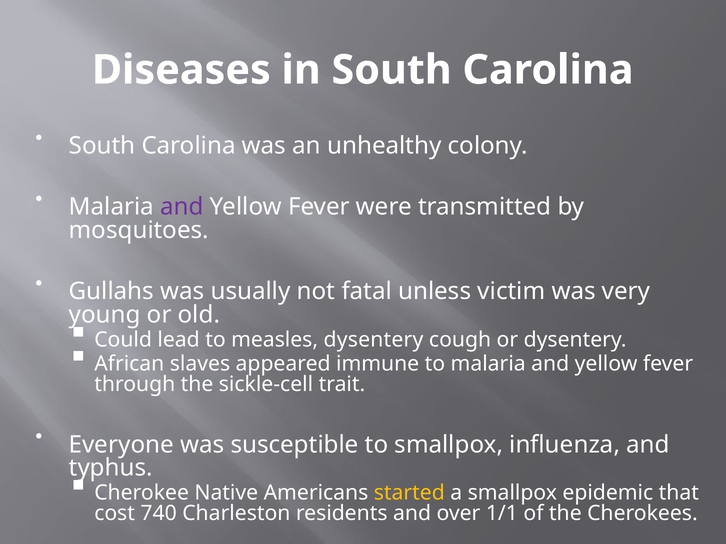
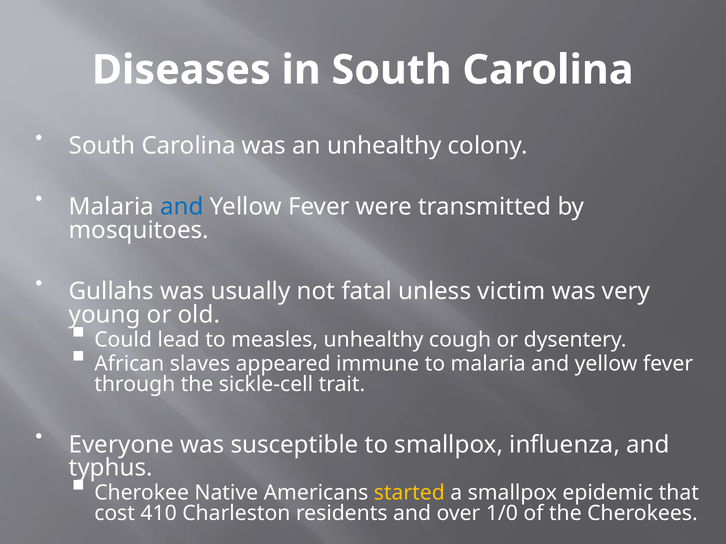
and colour: purple -> blue (182, 207)
measles dysentery: dysentery -> unhealthy (374, 340)
740: 740 -> 410 (159, 514)
1/1: 1/1 -> 1/0 (502, 514)
